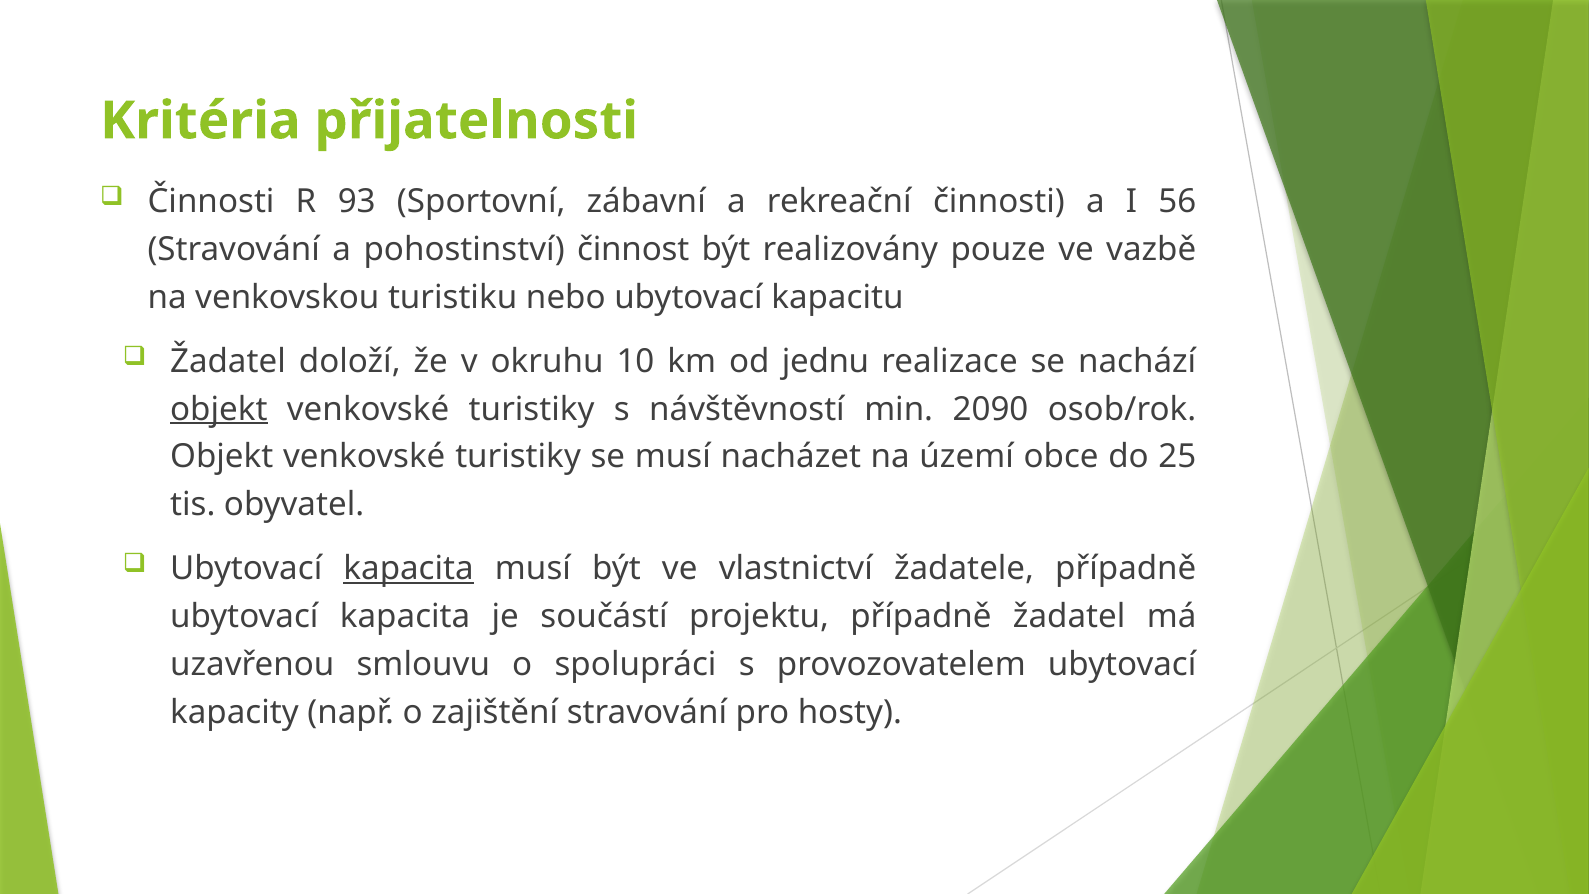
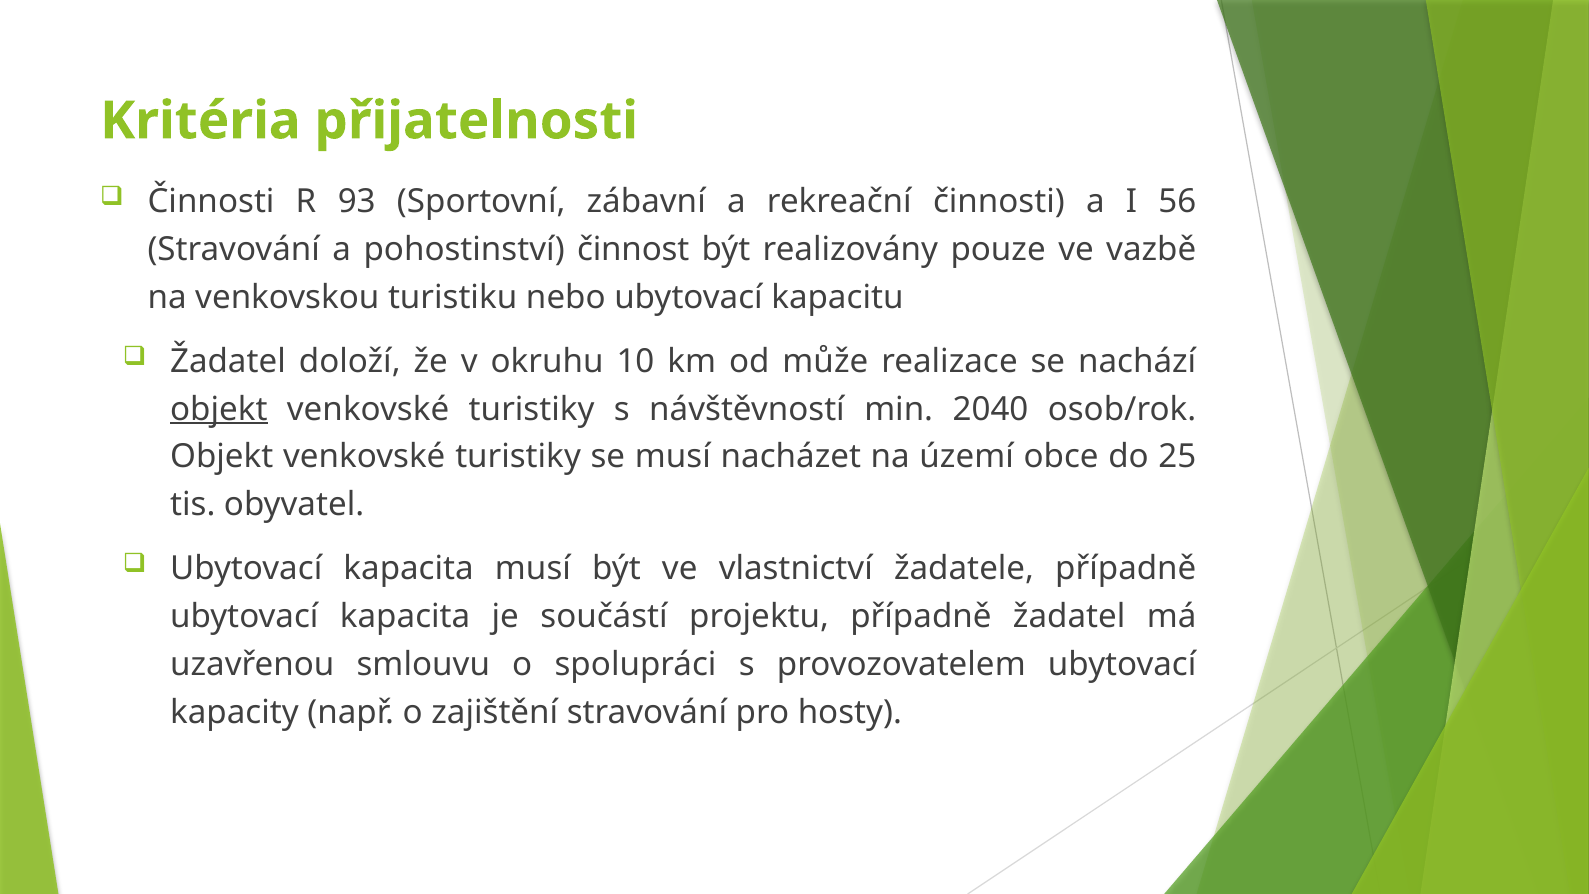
jednu: jednu -> může (825, 361)
2090: 2090 -> 2040 (991, 409)
kapacita underline: present -> none (409, 569)
